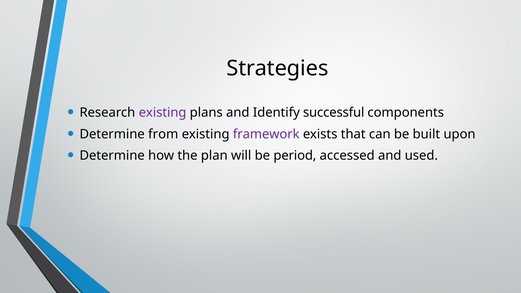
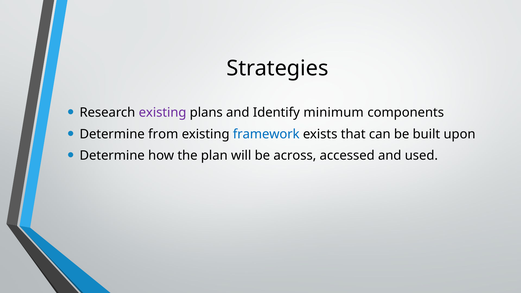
successful: successful -> minimum (334, 113)
framework colour: purple -> blue (266, 134)
period: period -> across (295, 156)
